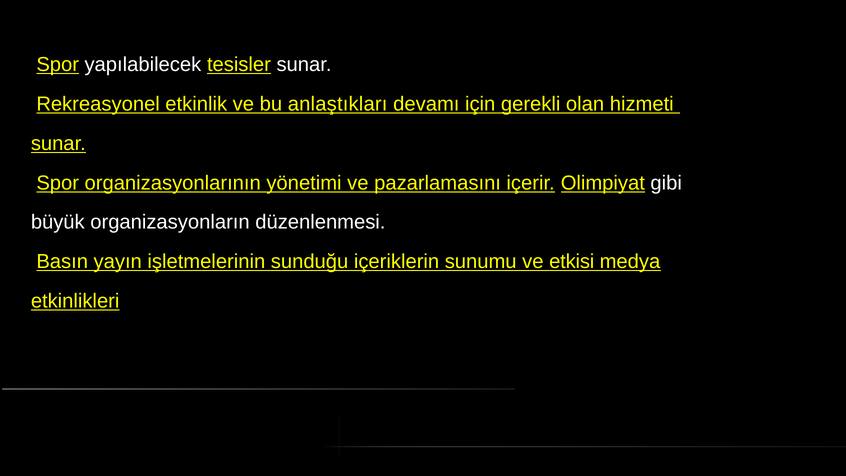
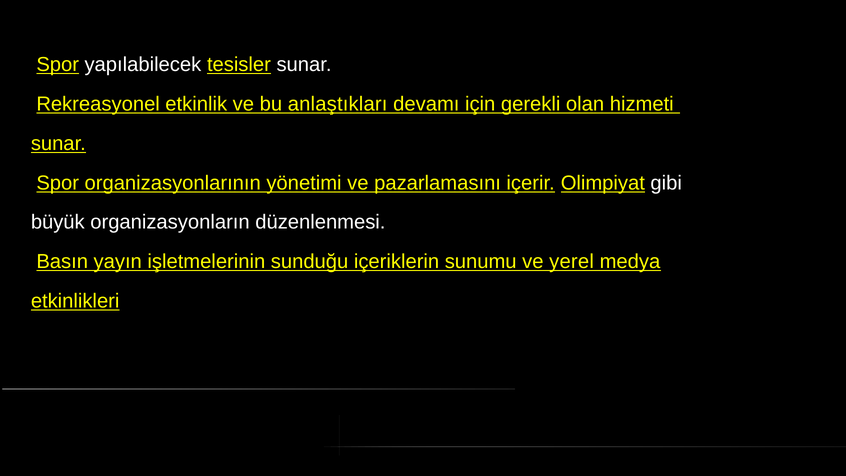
etkisi: etkisi -> yerel (572, 262)
